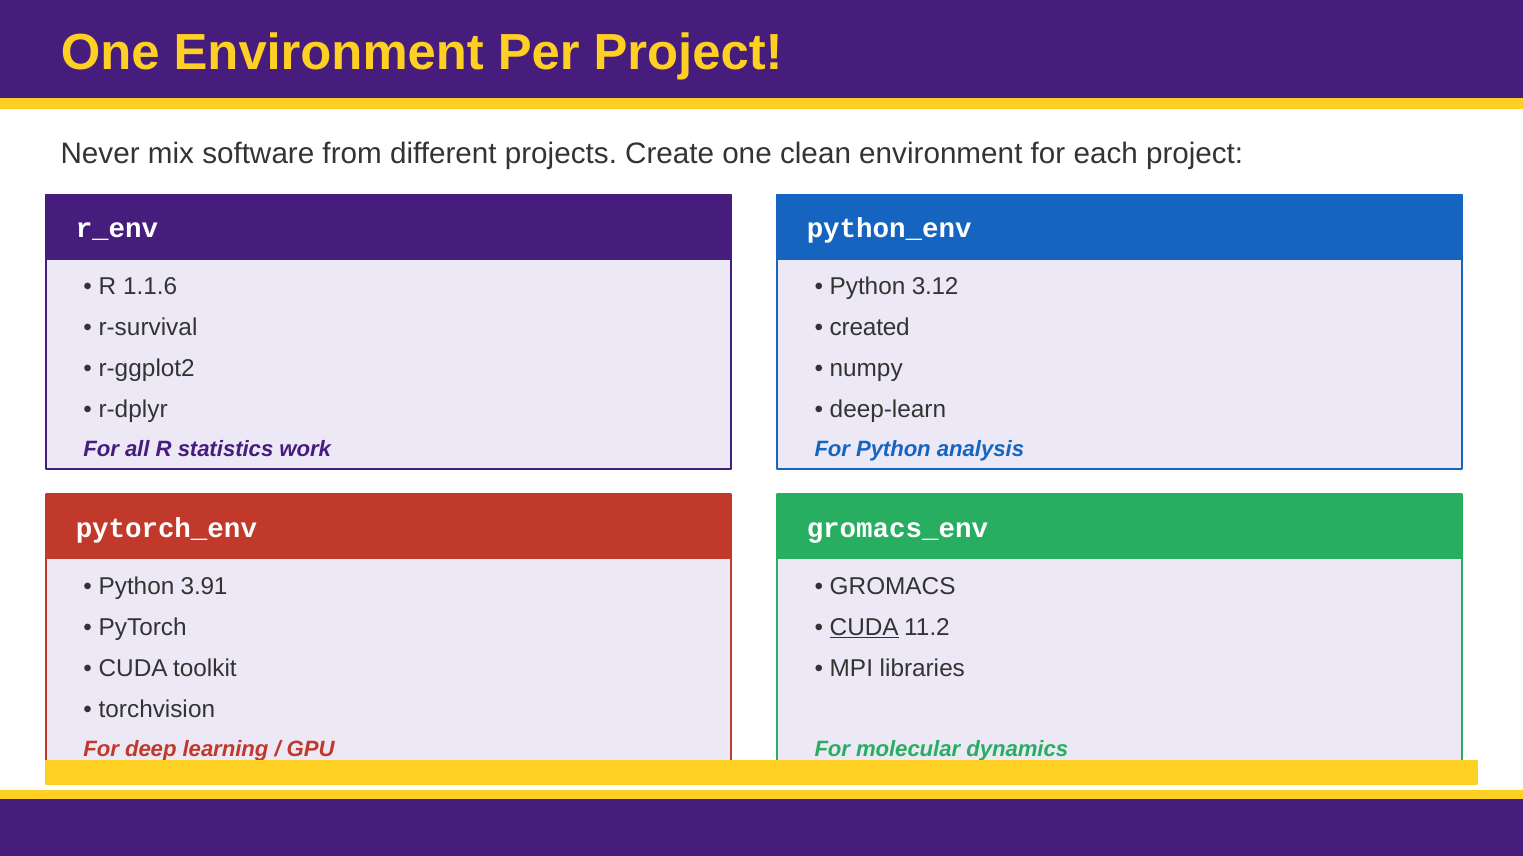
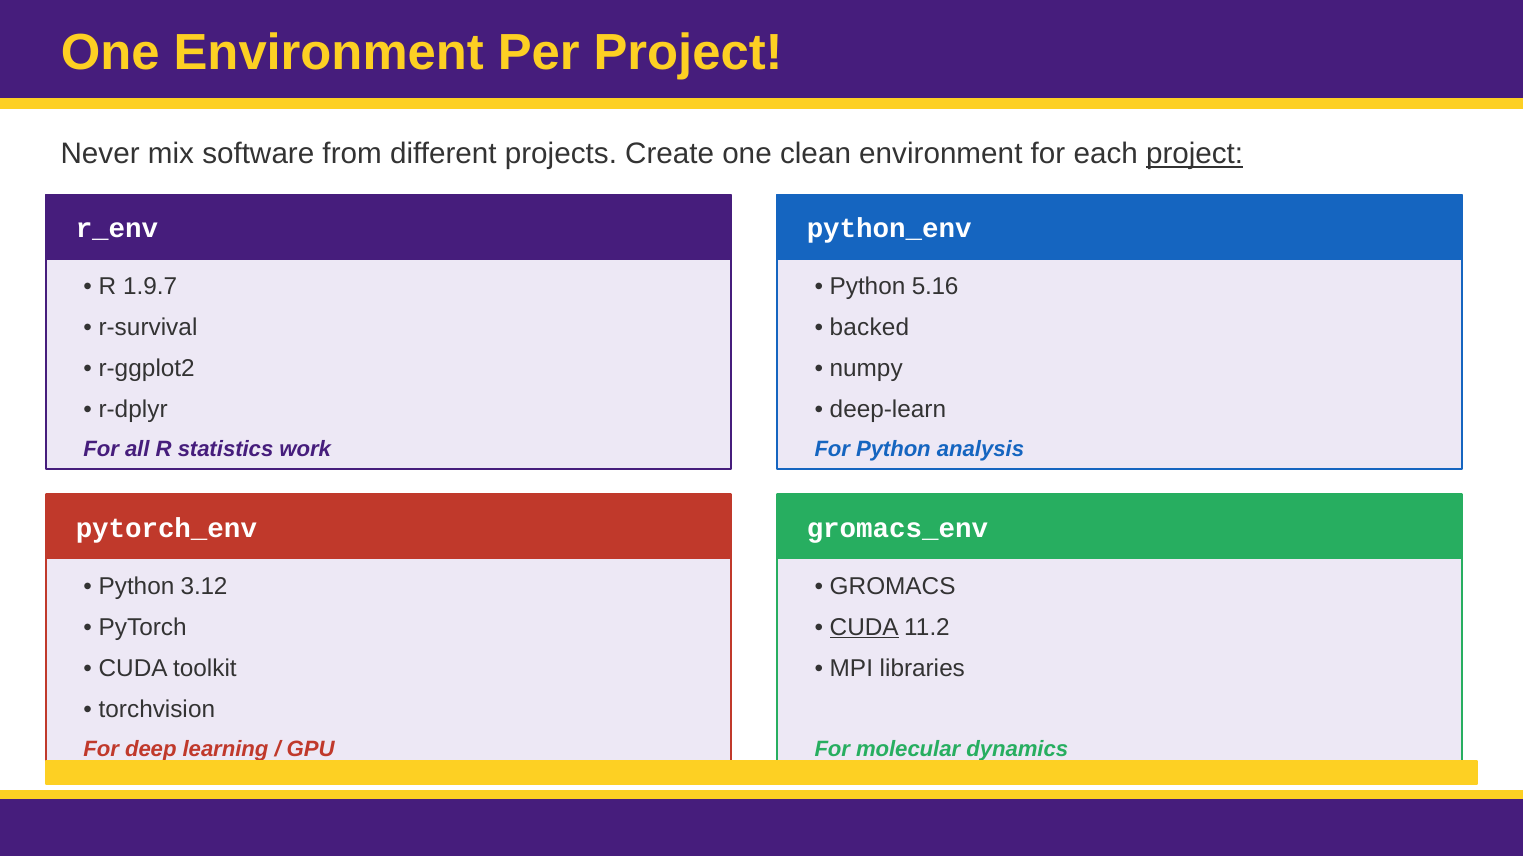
project underline: none -> present (1195, 154)
1.1.6: 1.1.6 -> 1.9.7 (150, 286)
3.12: 3.12 -> 5.16 (935, 286)
created: created -> backed (869, 328)
3.91: 3.91 -> 3.12 (204, 587)
